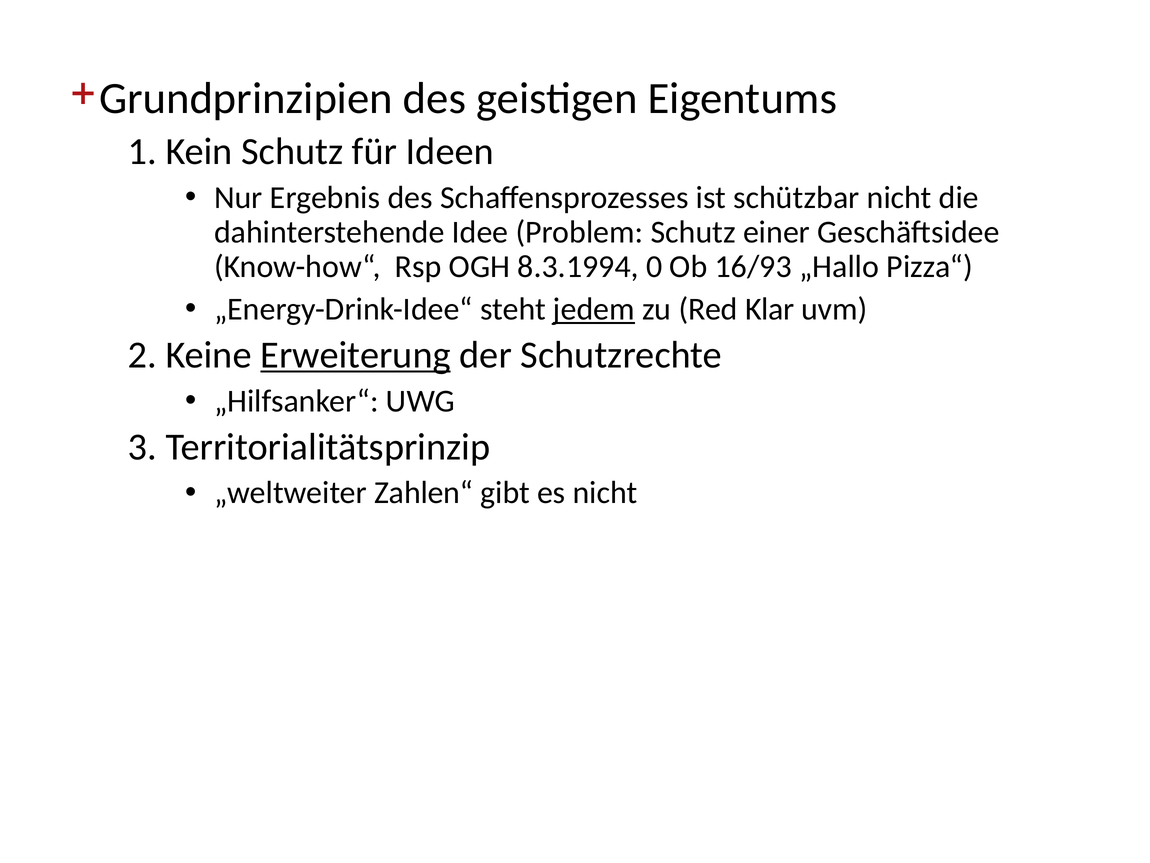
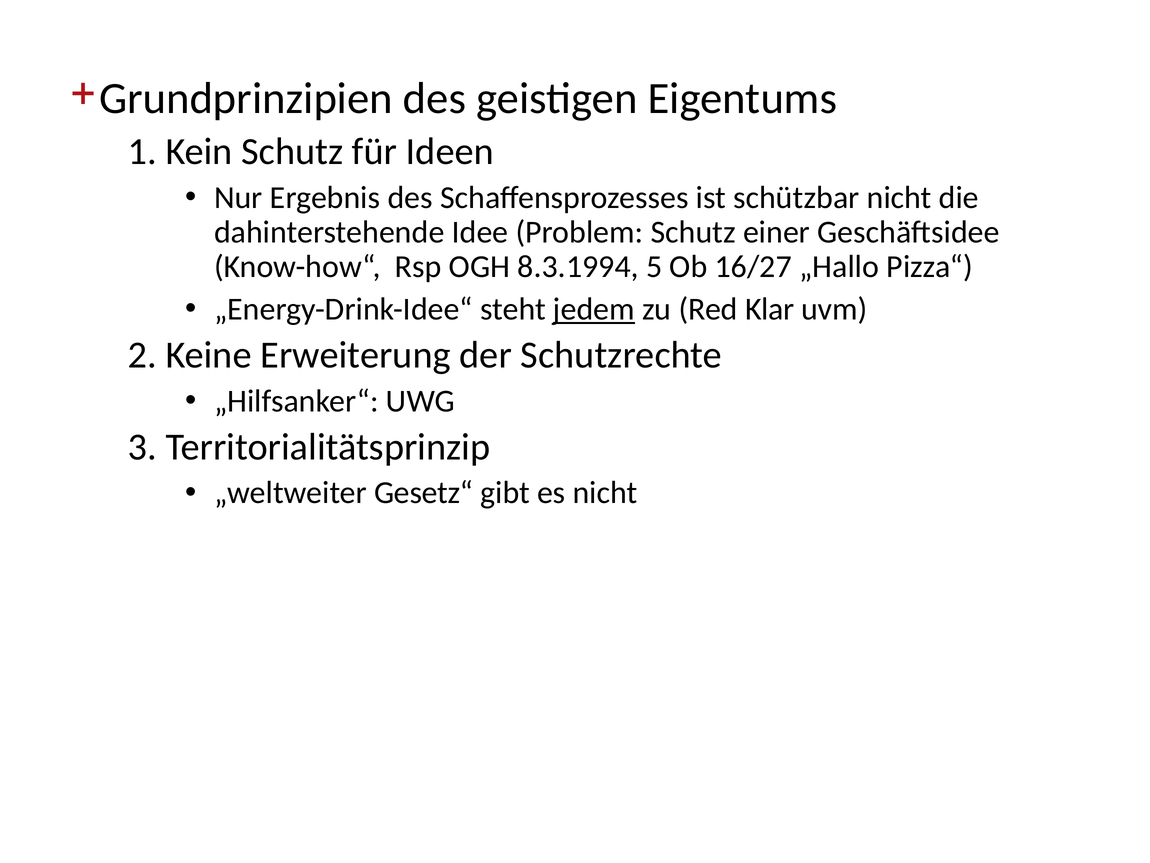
0: 0 -> 5 (654, 266)
16/93: 16/93 -> 16/27 (753, 266)
Erweiterung underline: present -> none (355, 355)
Zahlen“: Zahlen“ -> Gesetz“ (424, 493)
